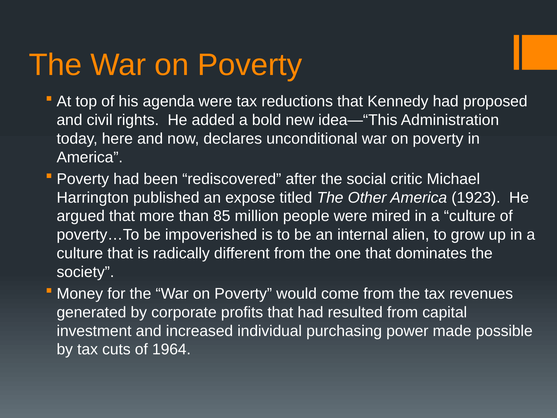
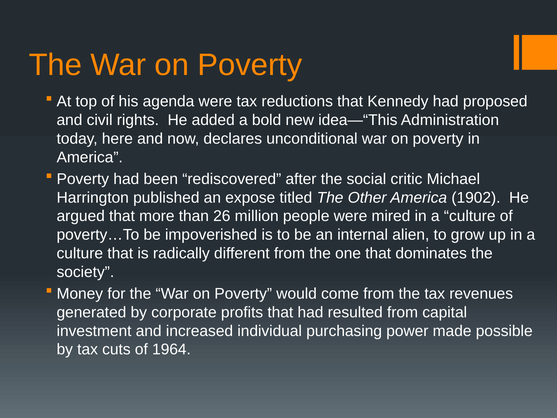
1923: 1923 -> 1902 (476, 197)
85: 85 -> 26 (222, 216)
